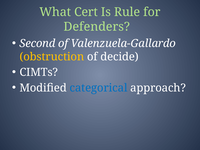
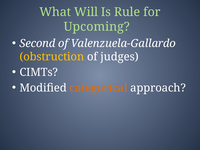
Cert: Cert -> Will (86, 12)
Defenders: Defenders -> Upcoming (97, 27)
decide: decide -> judges (120, 57)
categorical colour: blue -> orange (99, 88)
